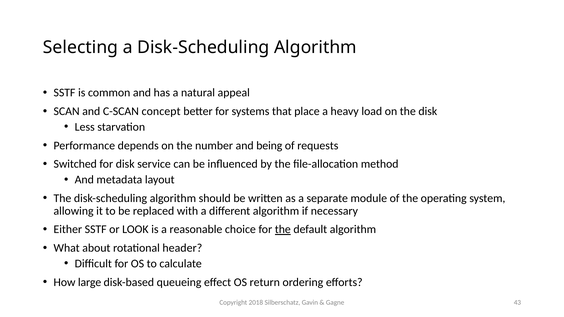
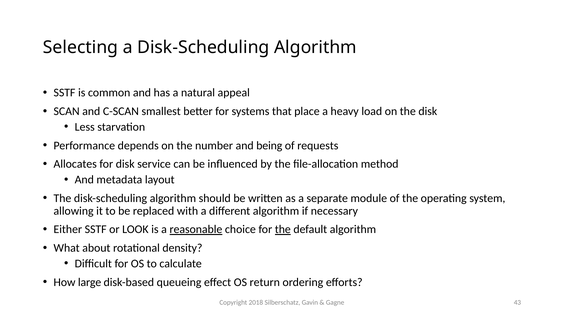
concept: concept -> smallest (161, 111)
Switched: Switched -> Allocates (75, 164)
reasonable underline: none -> present (196, 230)
header: header -> density (182, 248)
